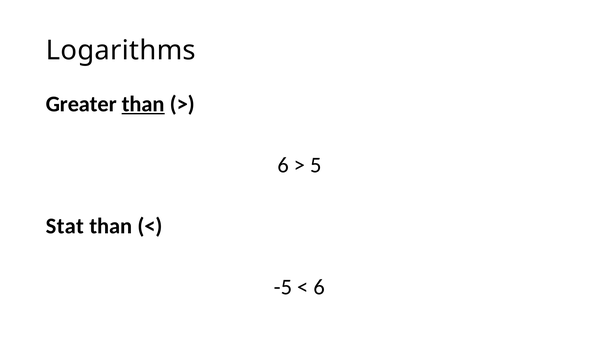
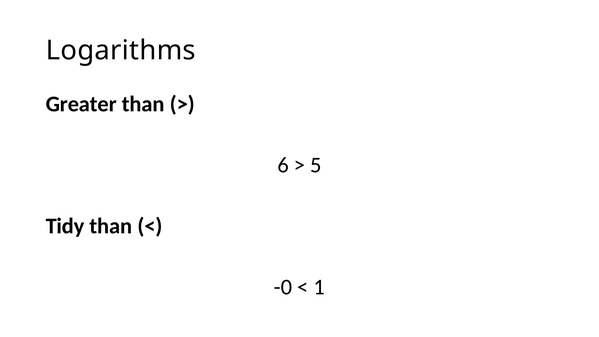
than underline: present -> none (143, 104)
Stat: Stat -> Tidy (65, 226)
-5: -5 -> -0 (283, 287)
6: 6 -> 1 (319, 287)
